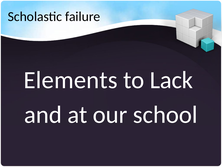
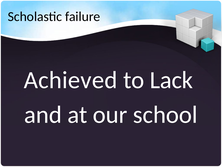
Elements: Elements -> Achieved (71, 80)
